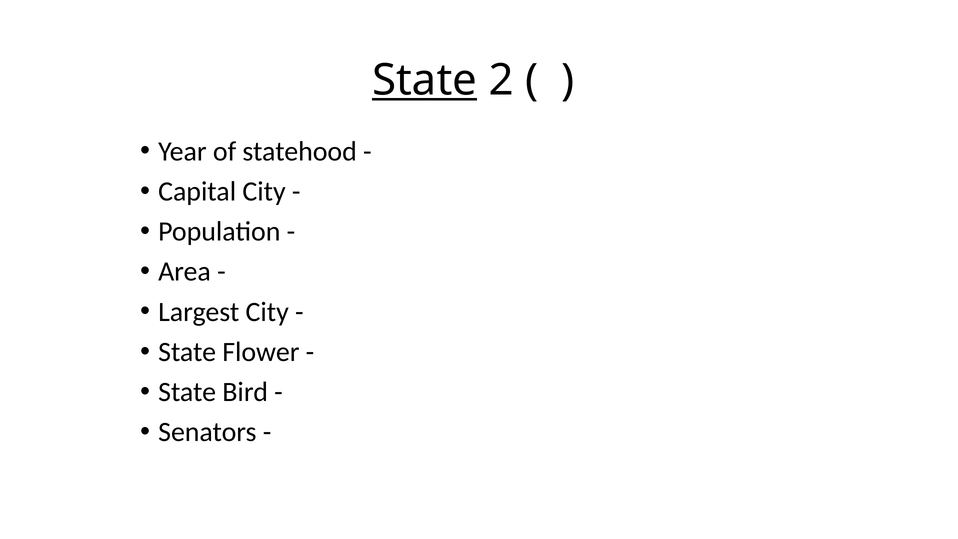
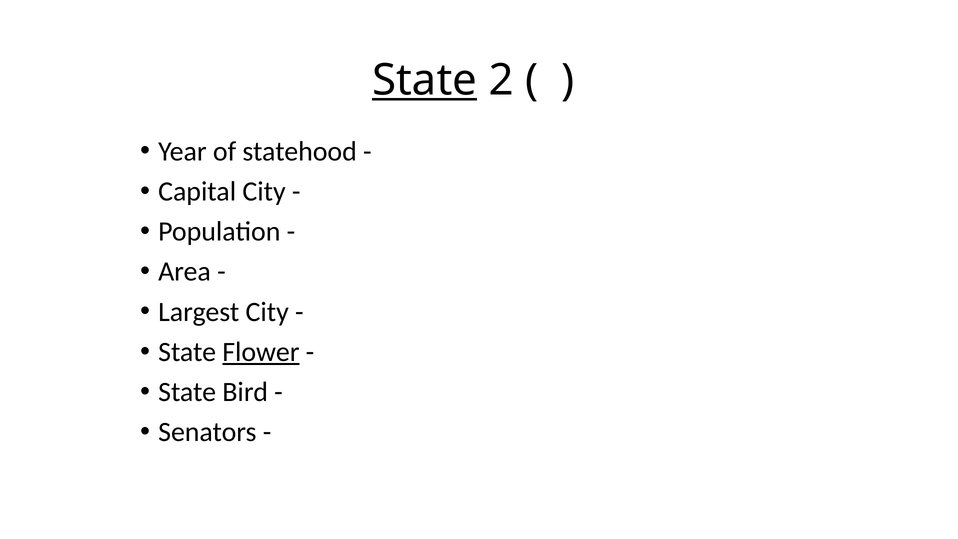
Flower underline: none -> present (261, 352)
